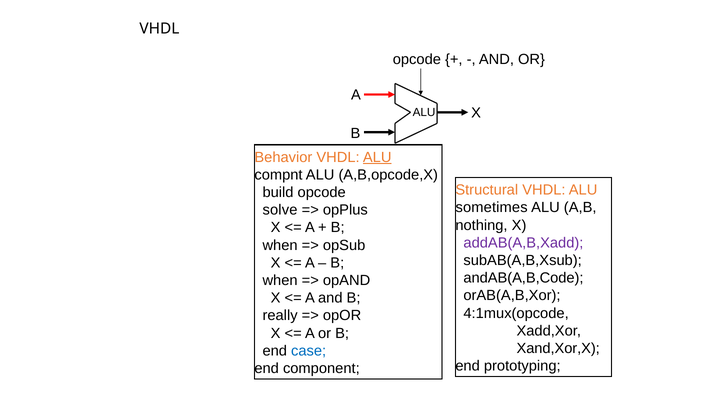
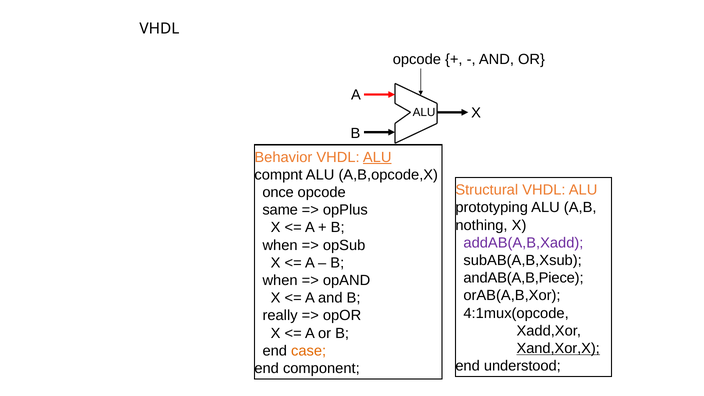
build: build -> once (278, 192)
sometimes: sometimes -> prototyping (492, 208)
solve: solve -> same (280, 210)
andAB(A,B,Code: andAB(A,B,Code -> andAB(A,B,Piece (524, 278)
Xand,Xor,X underline: none -> present (558, 348)
case colour: blue -> orange (309, 351)
prototyping: prototyping -> understood (522, 366)
